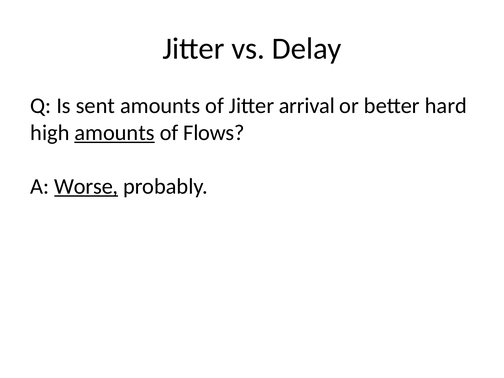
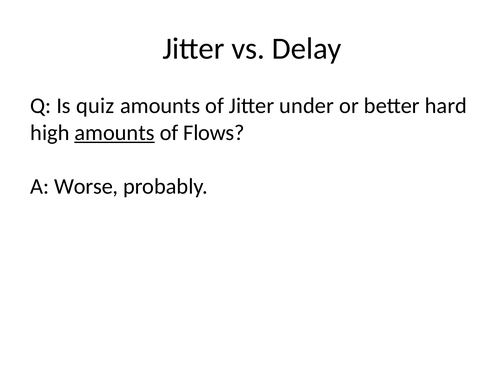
sent: sent -> quiz (95, 106)
arrival: arrival -> under (307, 106)
Worse underline: present -> none (86, 186)
